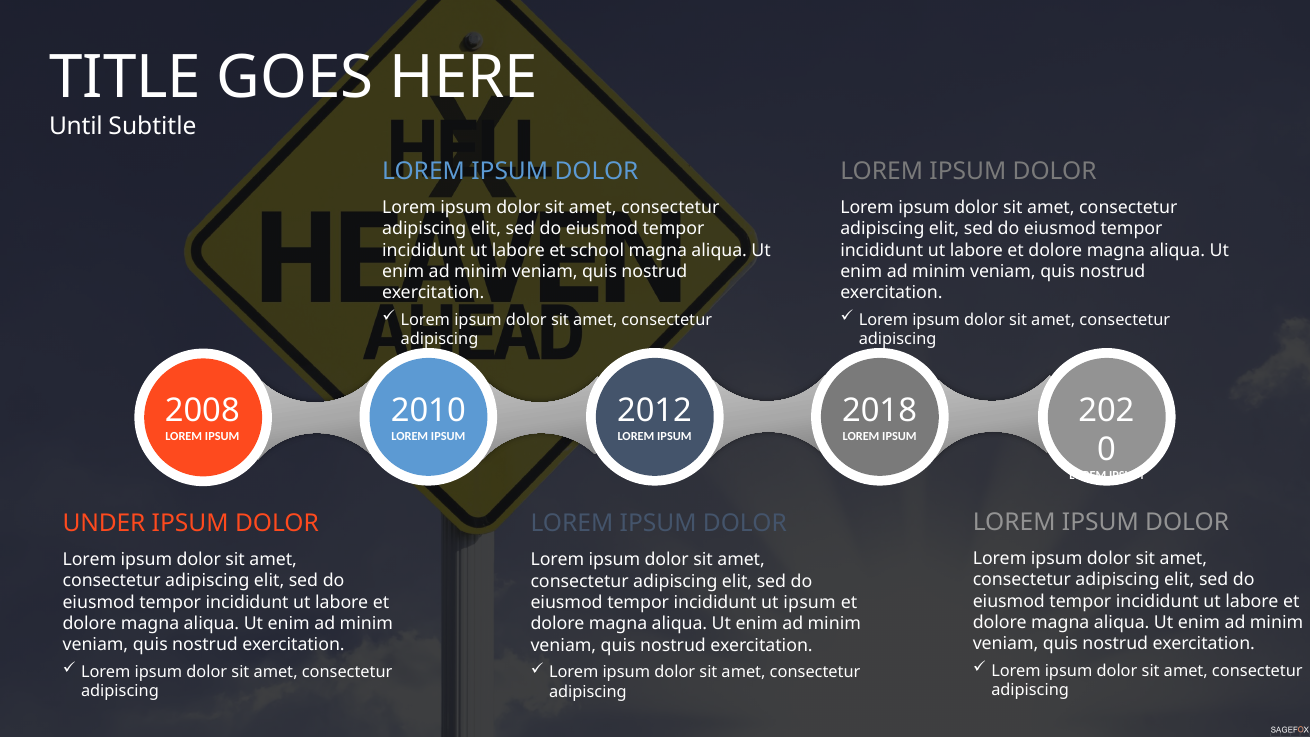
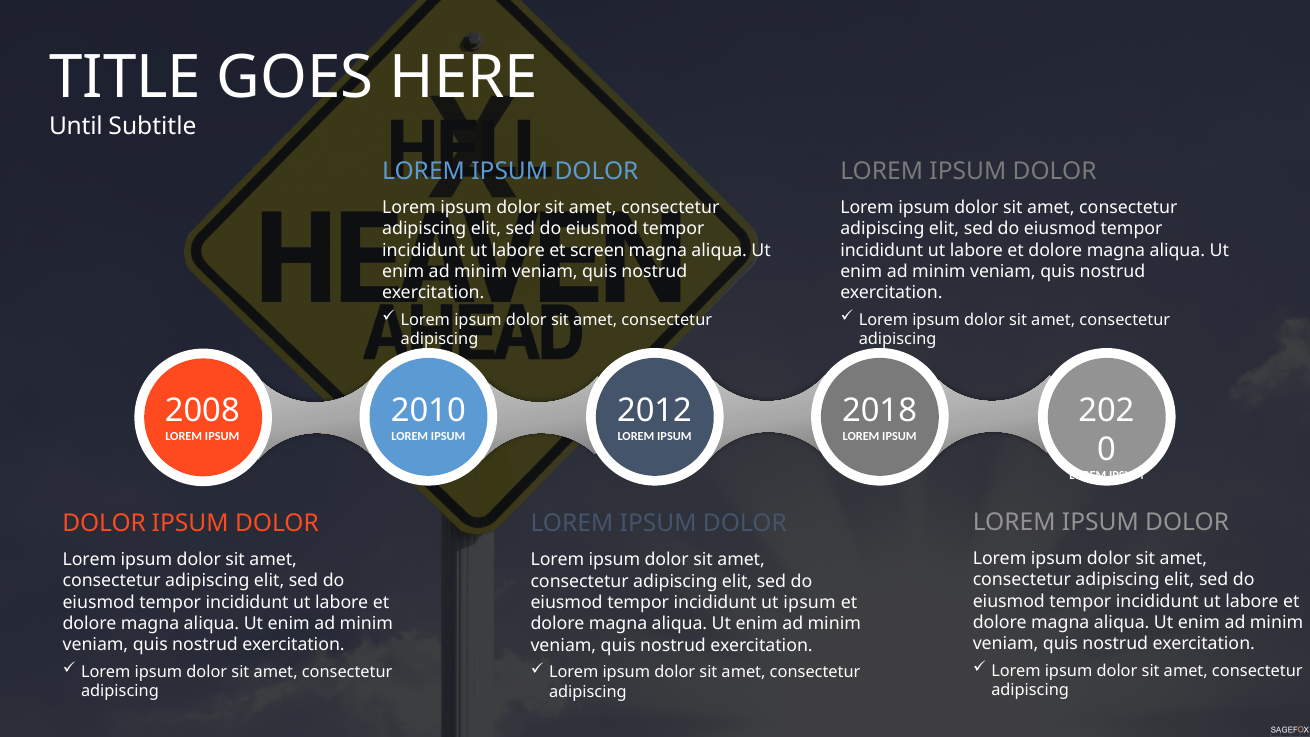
school: school -> screen (597, 250)
UNDER: UNDER -> DOLOR (104, 523)
